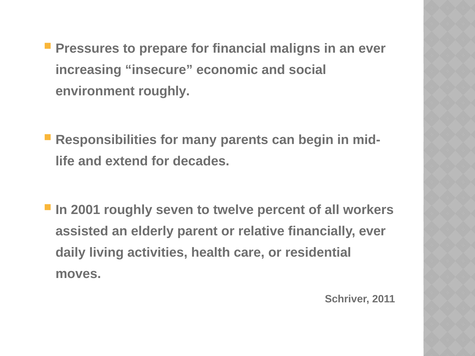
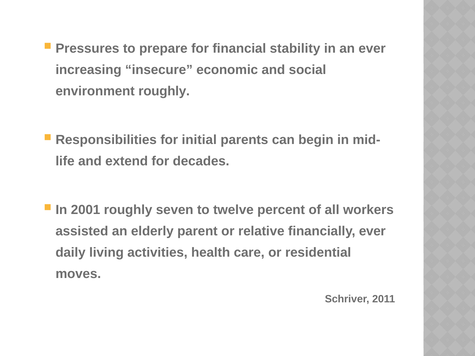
maligns: maligns -> stability (295, 48)
many: many -> initial (199, 140)
